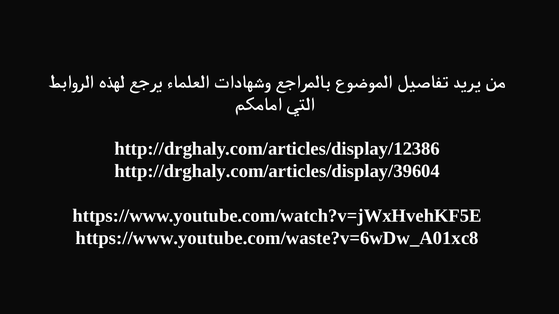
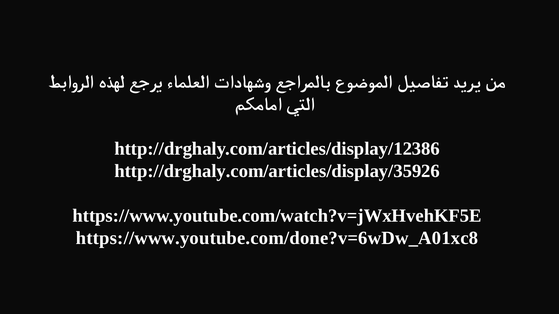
http://drghaly.com/articles/display/39604: http://drghaly.com/articles/display/39604 -> http://drghaly.com/articles/display/35926 (277, 171)
https://www.youtube.com/waste?v=6wDw_A01xc8: https://www.youtube.com/waste?v=6wDw_A01xc8 -> https://www.youtube.com/done?v=6wDw_A01xc8 (277, 238)
